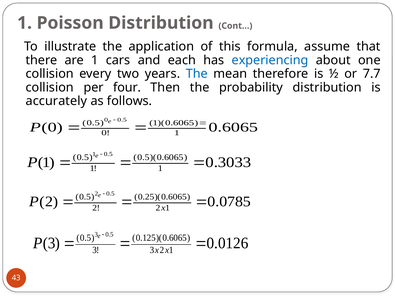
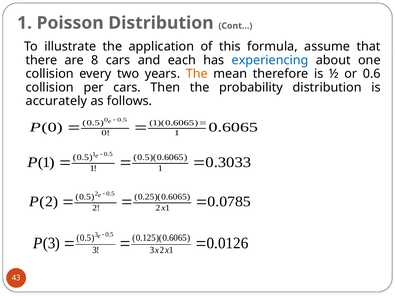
are 1: 1 -> 8 (95, 60)
The colour: blue -> orange (197, 74)
7.7: 7.7 -> 0.6 (372, 74)
per four: four -> cars (127, 87)
